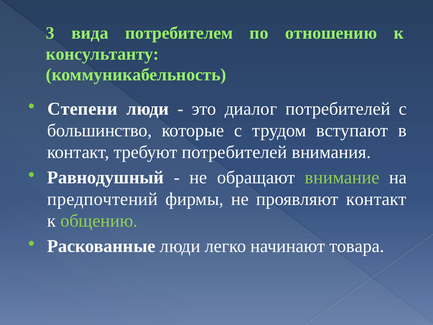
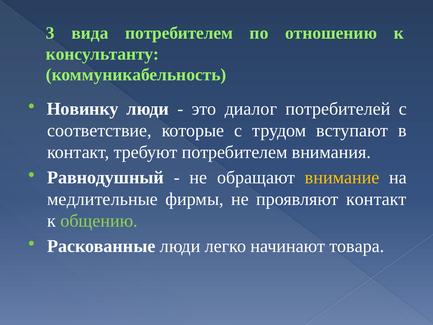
Степени: Степени -> Новинку (83, 109)
большинство: большинство -> соответствие (99, 131)
требуют потребителей: потребителей -> потребителем (235, 152)
внимание colour: light green -> yellow (342, 177)
предпочтений: предпочтений -> медлительные (103, 199)
